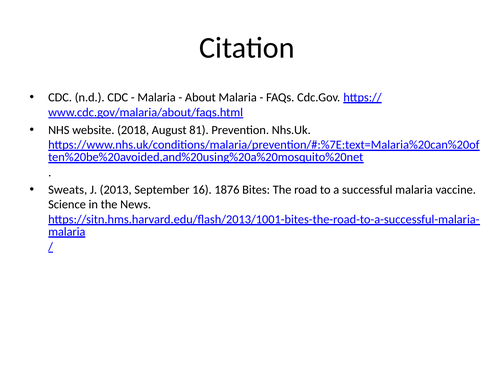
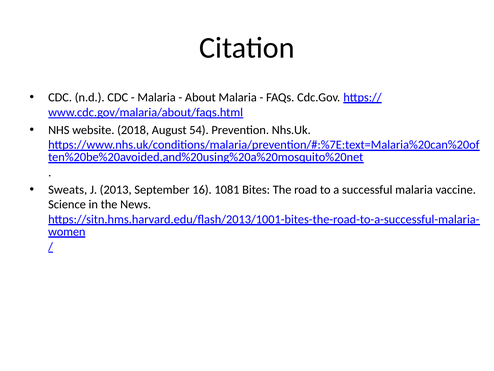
81: 81 -> 54 (199, 130)
1876: 1876 -> 1081 (227, 189)
malaria: malaria -> women (67, 231)
